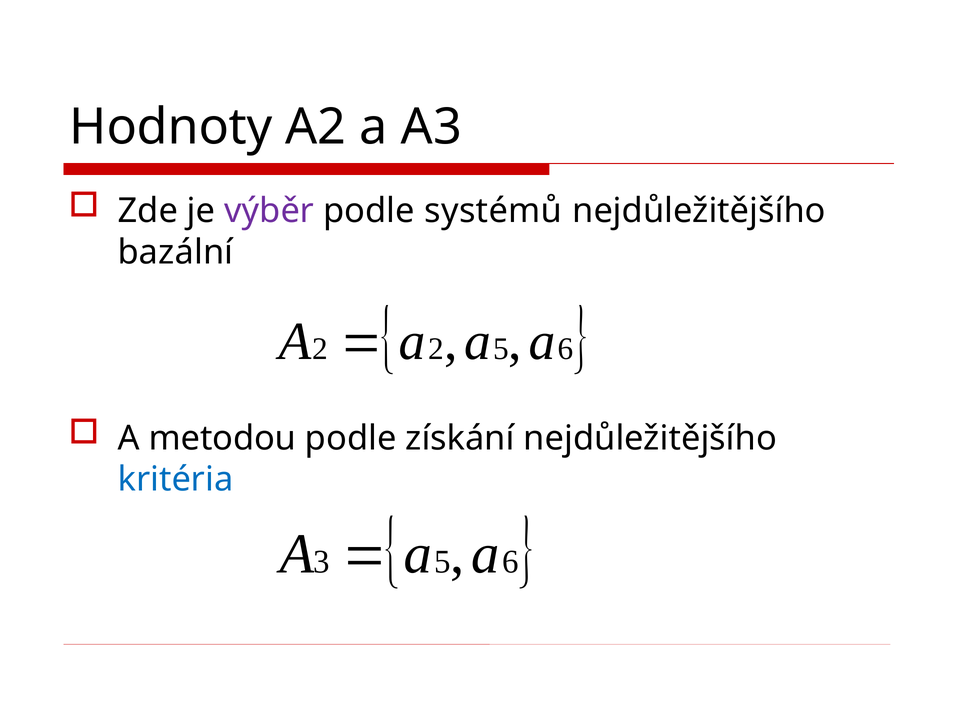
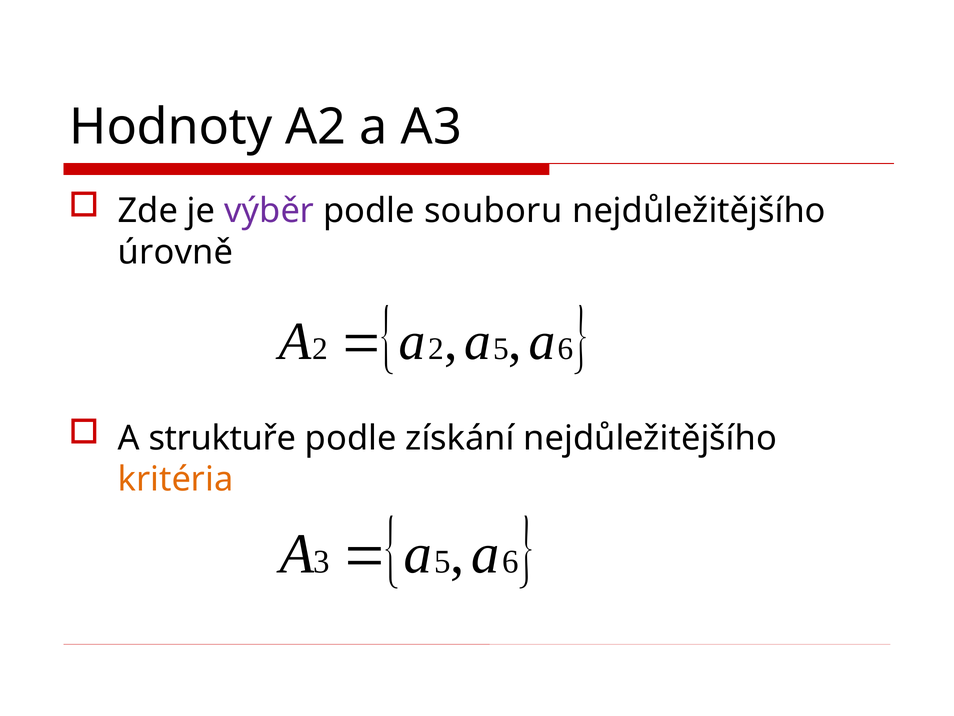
systémů: systémů -> souboru (493, 211)
bazální: bazální -> úrovně (175, 252)
metodou: metodou -> struktuře (222, 438)
kritéria colour: blue -> orange (176, 479)
